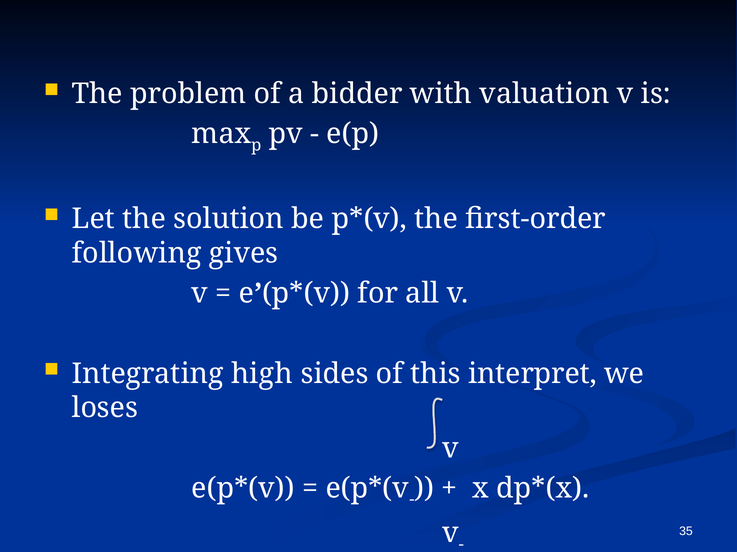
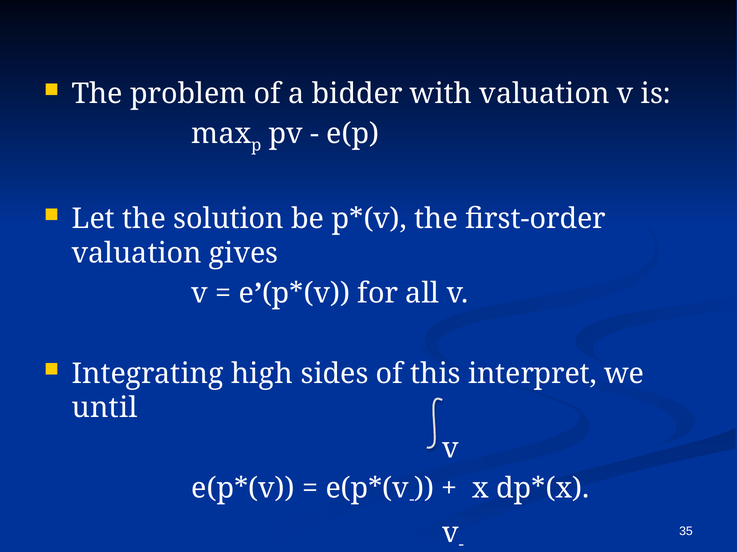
following: following -> valuation (137, 254)
loses: loses -> until (105, 409)
